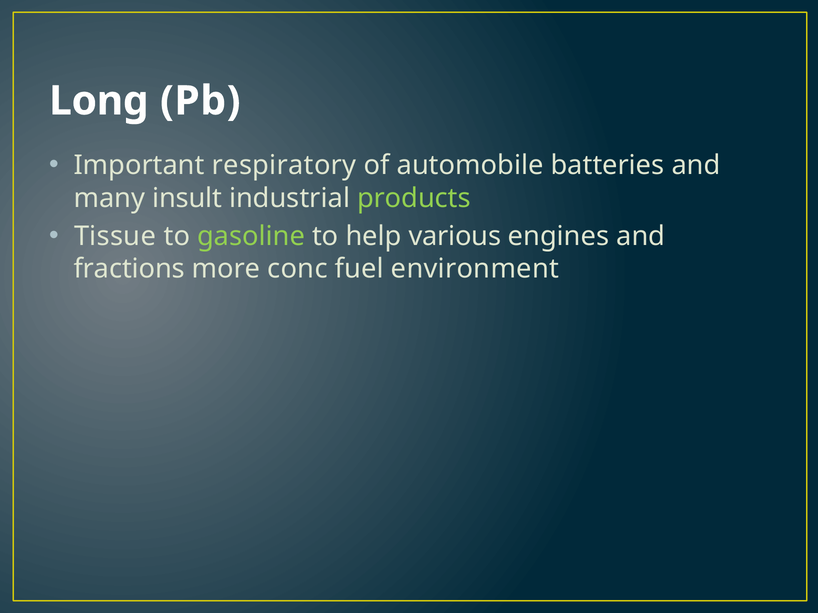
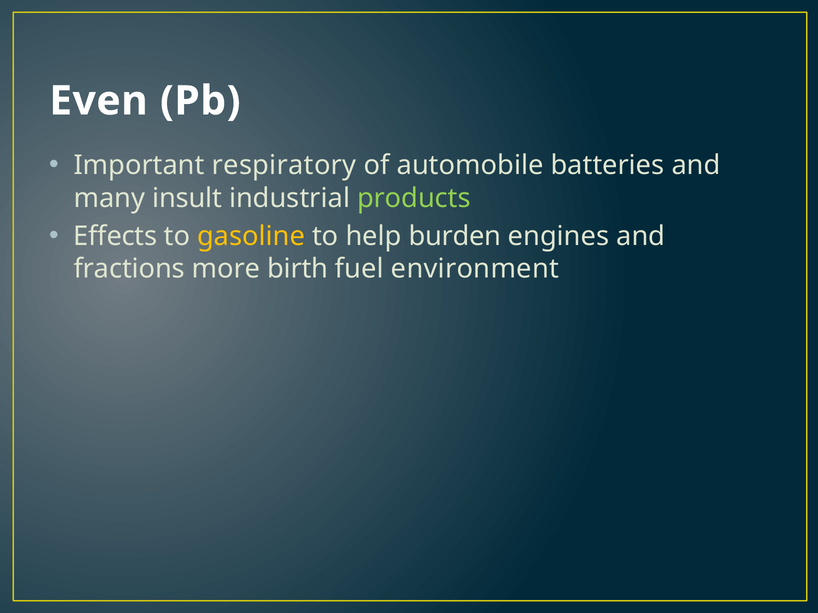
Long: Long -> Even (98, 101)
Tissue: Tissue -> Effects (115, 236)
gasoline colour: light green -> yellow (251, 236)
various: various -> burden (455, 236)
conc: conc -> birth (298, 269)
